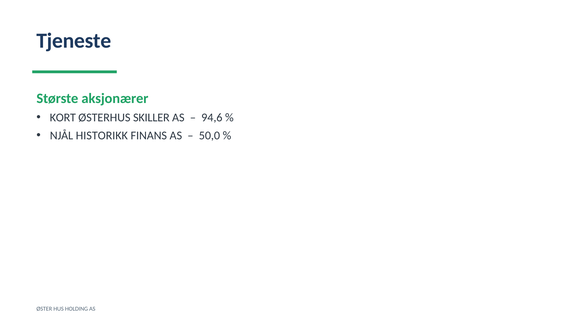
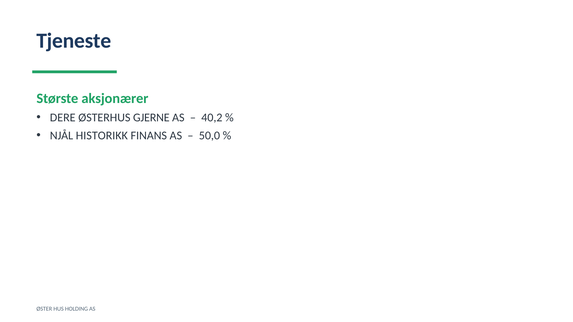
KORT: KORT -> DERE (63, 118)
SKILLER: SKILLER -> GJERNE (151, 118)
94,6: 94,6 -> 40,2 (212, 118)
